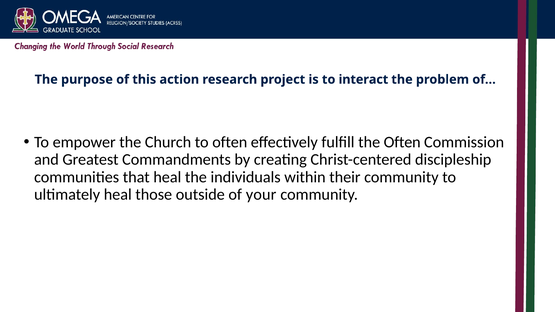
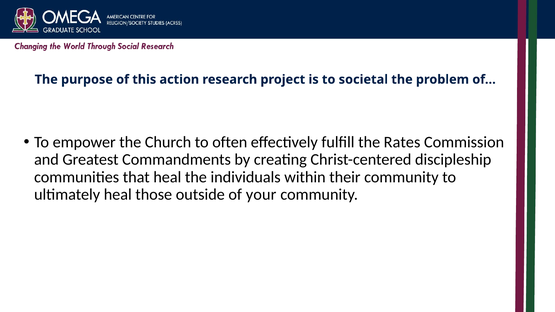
interact: interact -> societal (363, 80)
the Often: Often -> Rates (402, 142)
